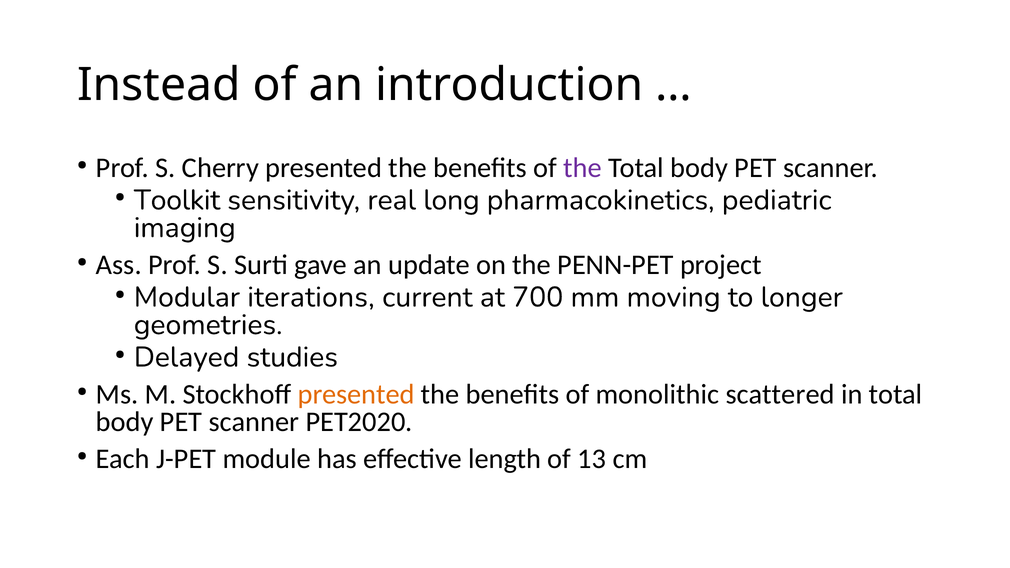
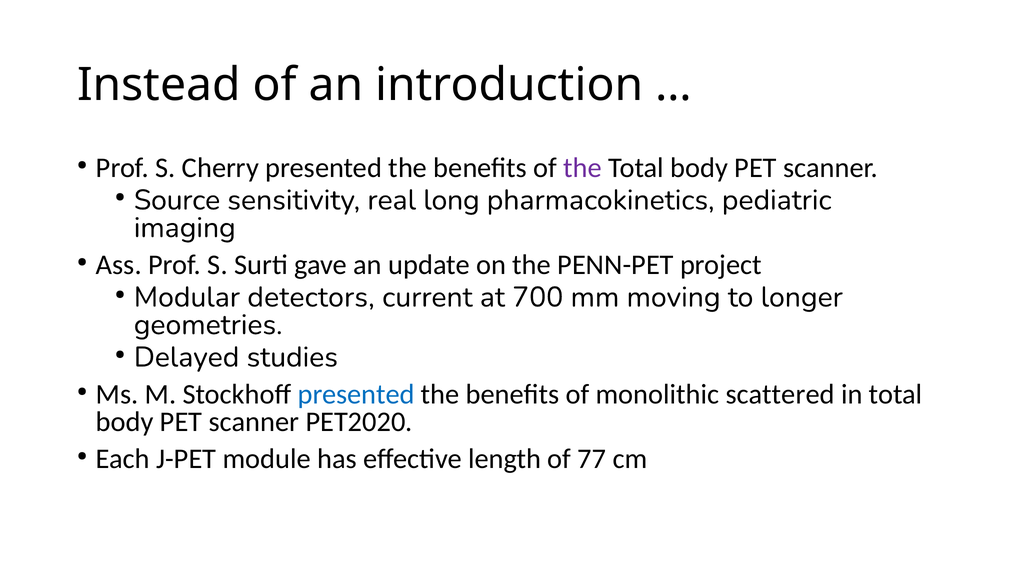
Toolkit: Toolkit -> Source (177, 200)
iterations: iterations -> detectors (311, 297)
presented colour: orange -> blue (356, 394)
13: 13 -> 77 (592, 459)
